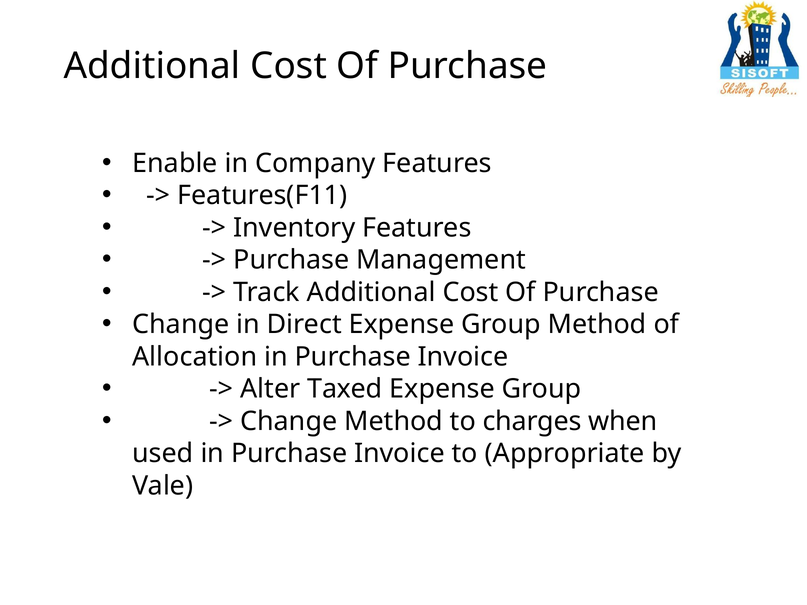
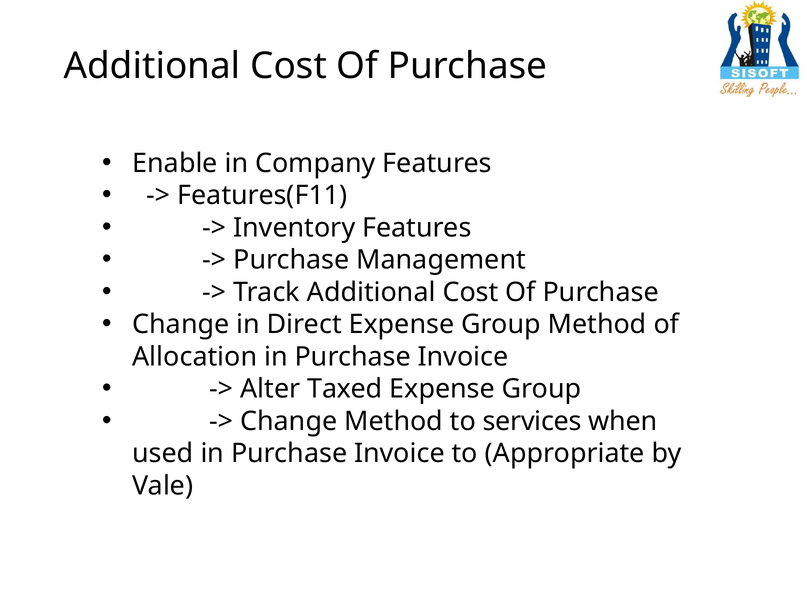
charges: charges -> services (532, 421)
